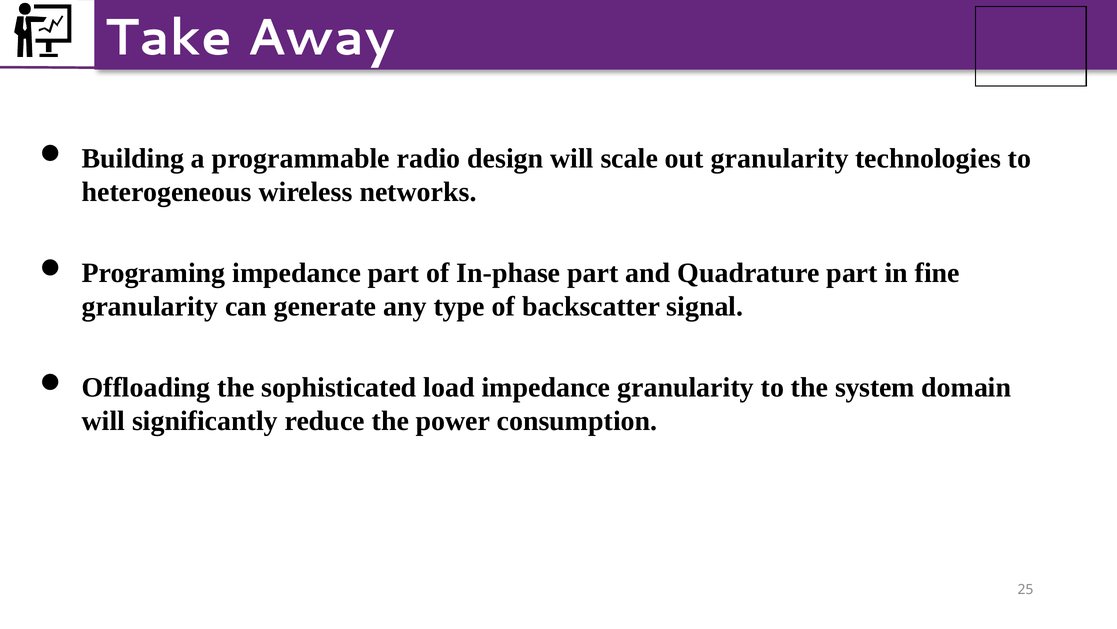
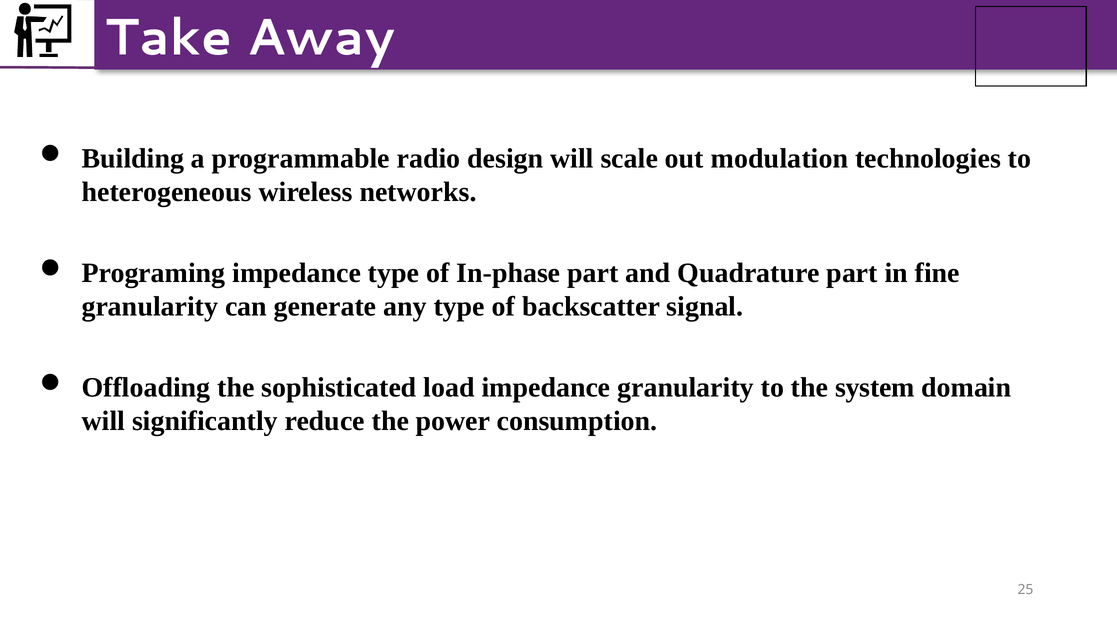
out granularity: granularity -> modulation (780, 158)
impedance part: part -> type (394, 273)
